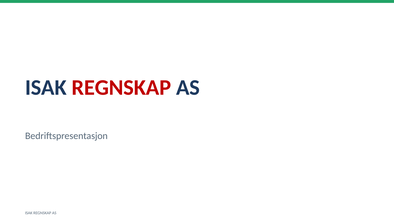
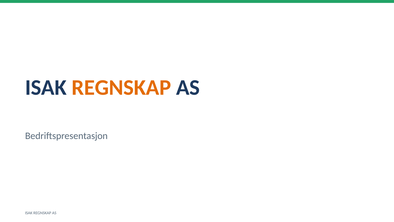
REGNSKAP colour: red -> orange (121, 87)
